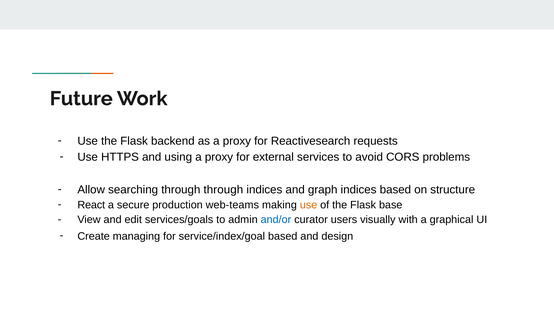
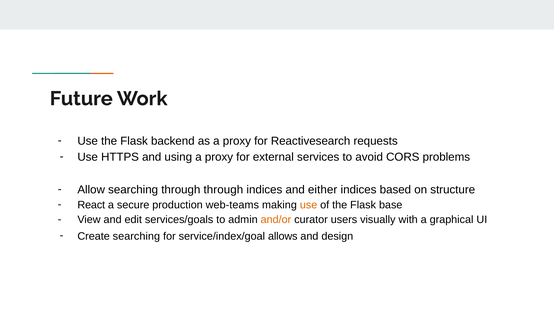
graph: graph -> either (323, 190)
and/or colour: blue -> orange (276, 220)
Create managing: managing -> searching (136, 237)
service/index/goal based: based -> allows (283, 237)
